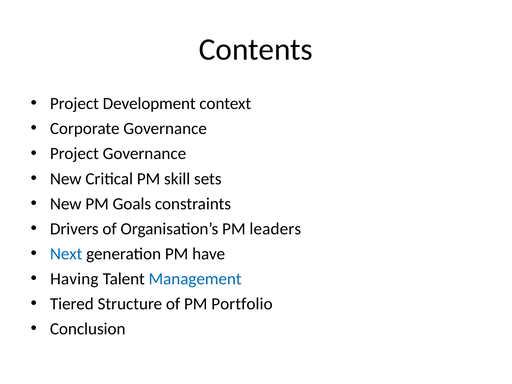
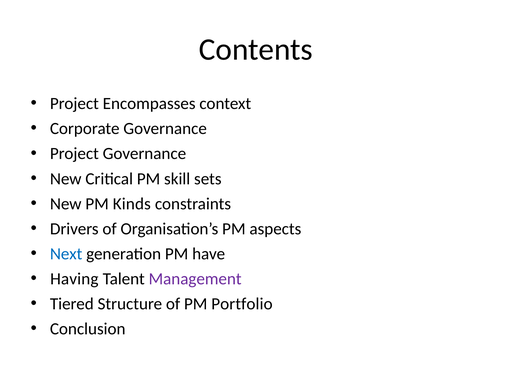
Development: Development -> Encompasses (149, 104)
Goals: Goals -> Kinds (132, 204)
leaders: leaders -> aspects (275, 229)
Management colour: blue -> purple (195, 279)
